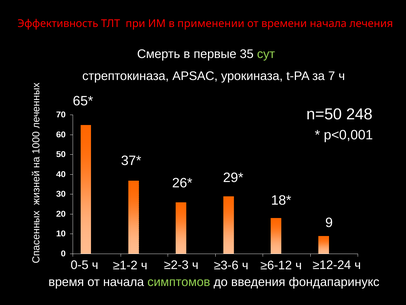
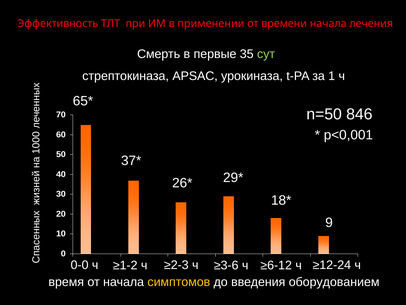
за 7: 7 -> 1 (332, 76)
248: 248 -> 846 (359, 114)
0-5: 0-5 -> 0-0 (80, 265)
симптомов colour: light green -> yellow (179, 282)
фондапаринукс: фондапаринукс -> оборудованием (334, 282)
